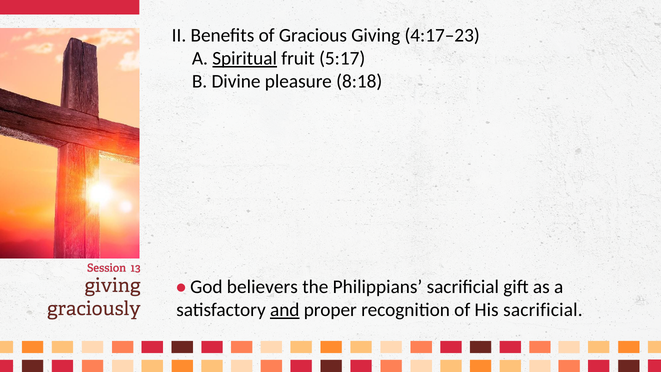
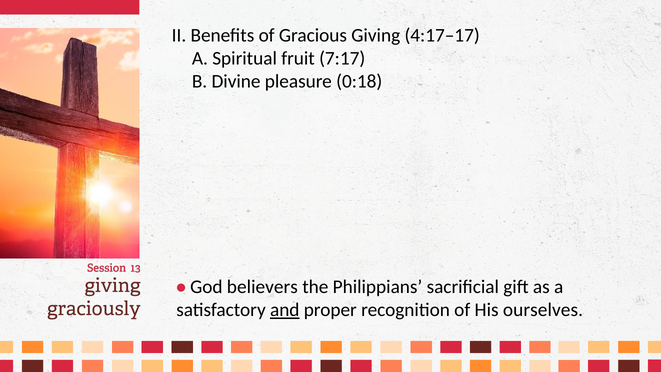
4:17–23: 4:17–23 -> 4:17–17 (442, 35)
Spiritual underline: present -> none (245, 58)
5:17: 5:17 -> 7:17 (342, 58)
8:18: 8:18 -> 0:18 (359, 82)
His sacrificial: sacrificial -> ourselves (543, 310)
